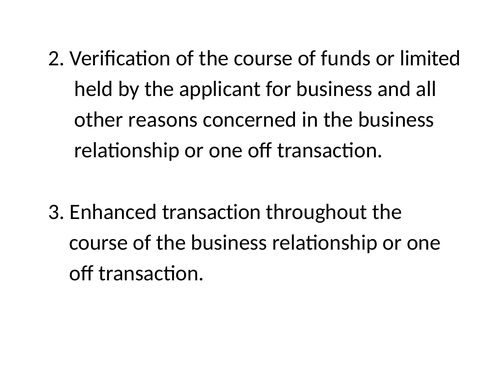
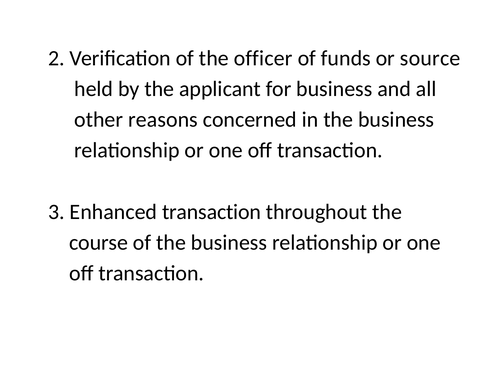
of the course: course -> officer (263, 58)
limited: limited -> source (430, 58)
